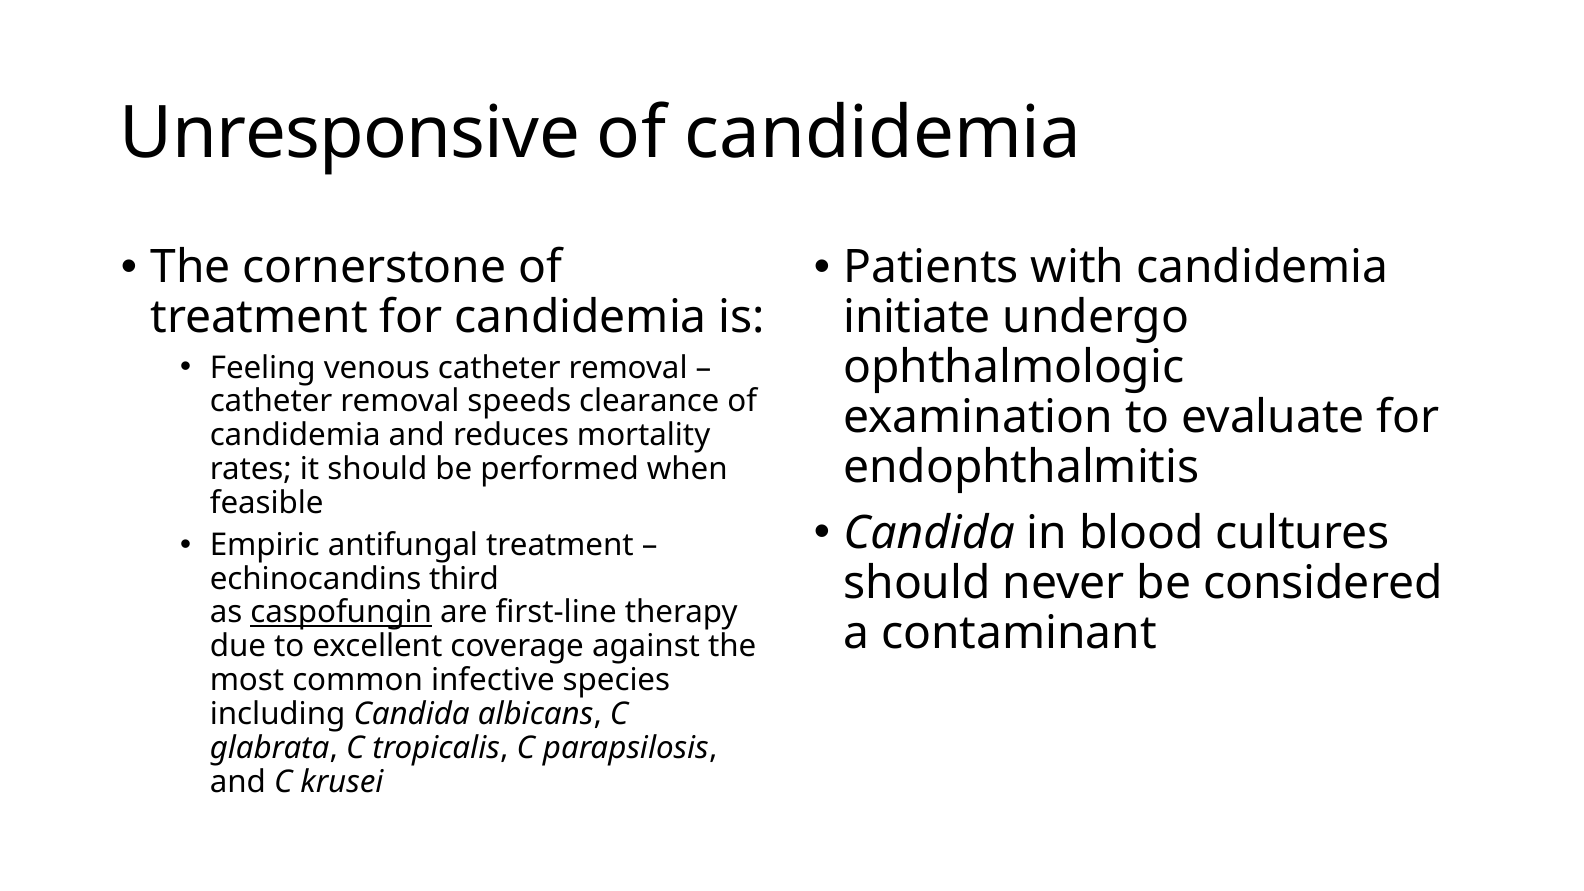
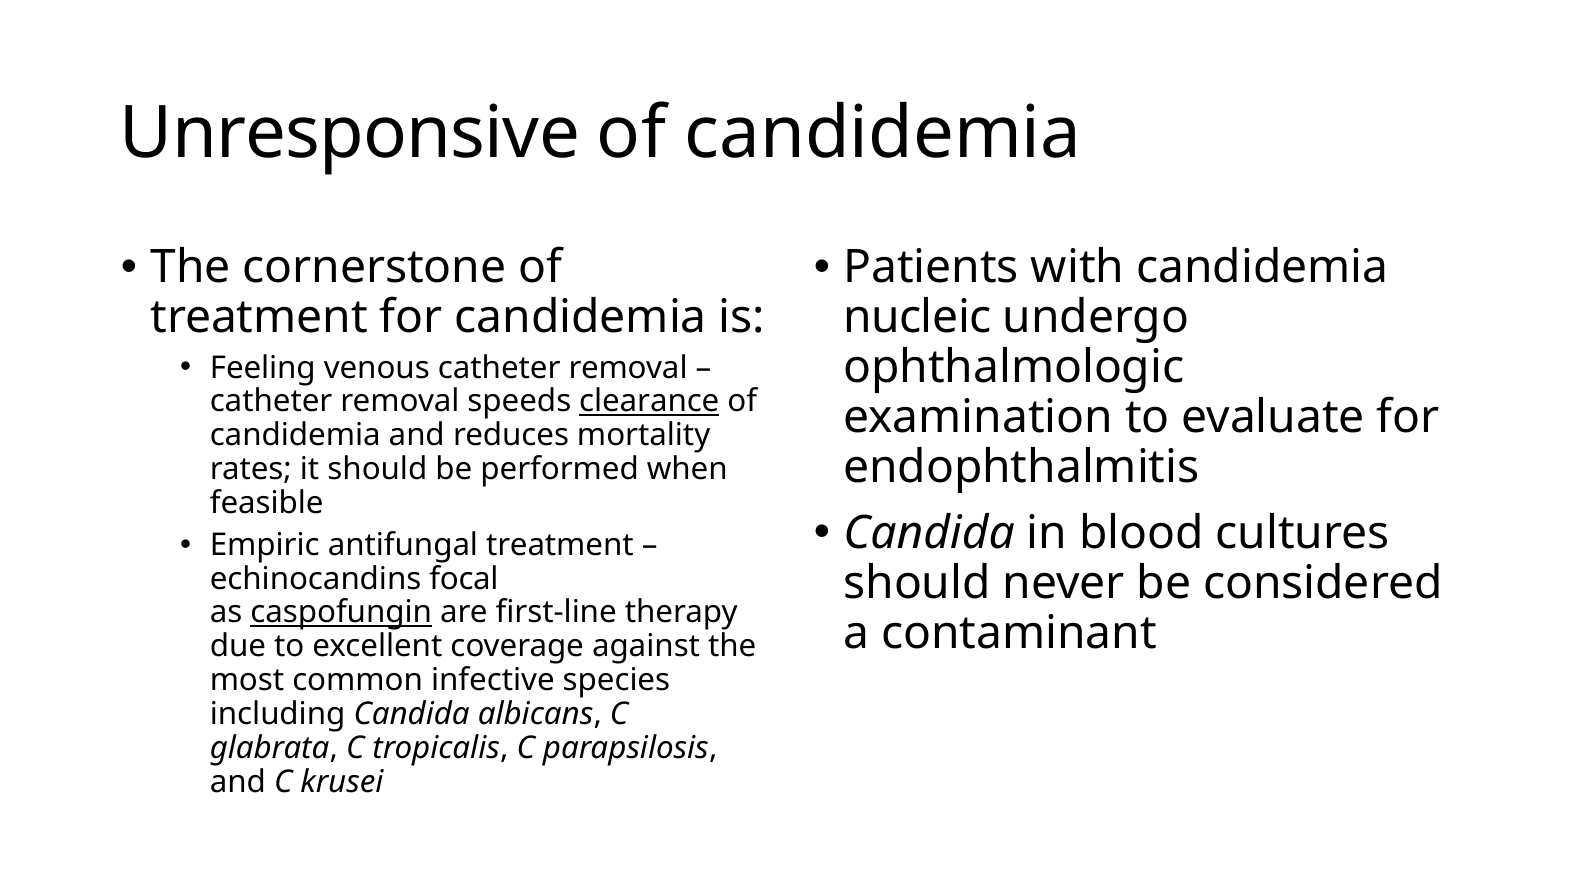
initiate: initiate -> nucleic (917, 318)
clearance underline: none -> present (649, 401)
third: third -> focal (464, 579)
